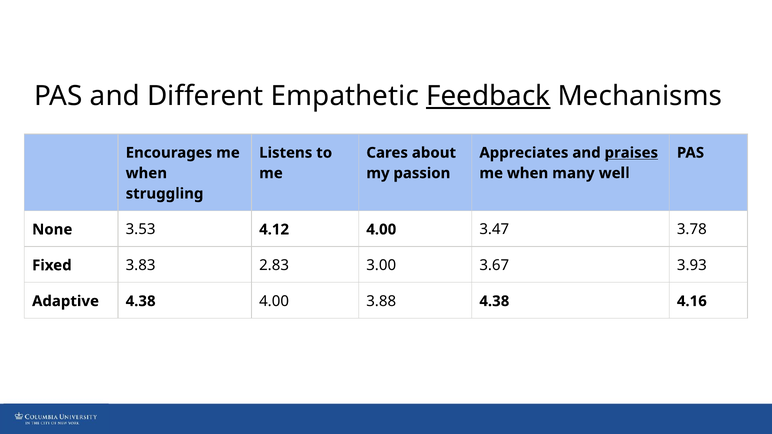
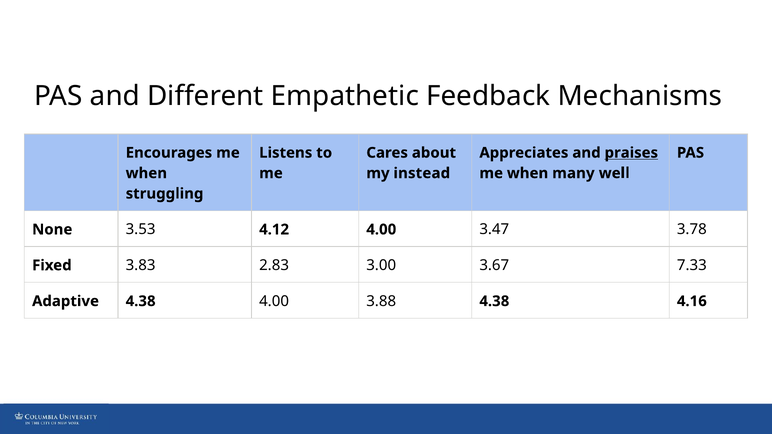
Feedback underline: present -> none (488, 96)
passion: passion -> instead (422, 173)
3.93: 3.93 -> 7.33 (692, 265)
